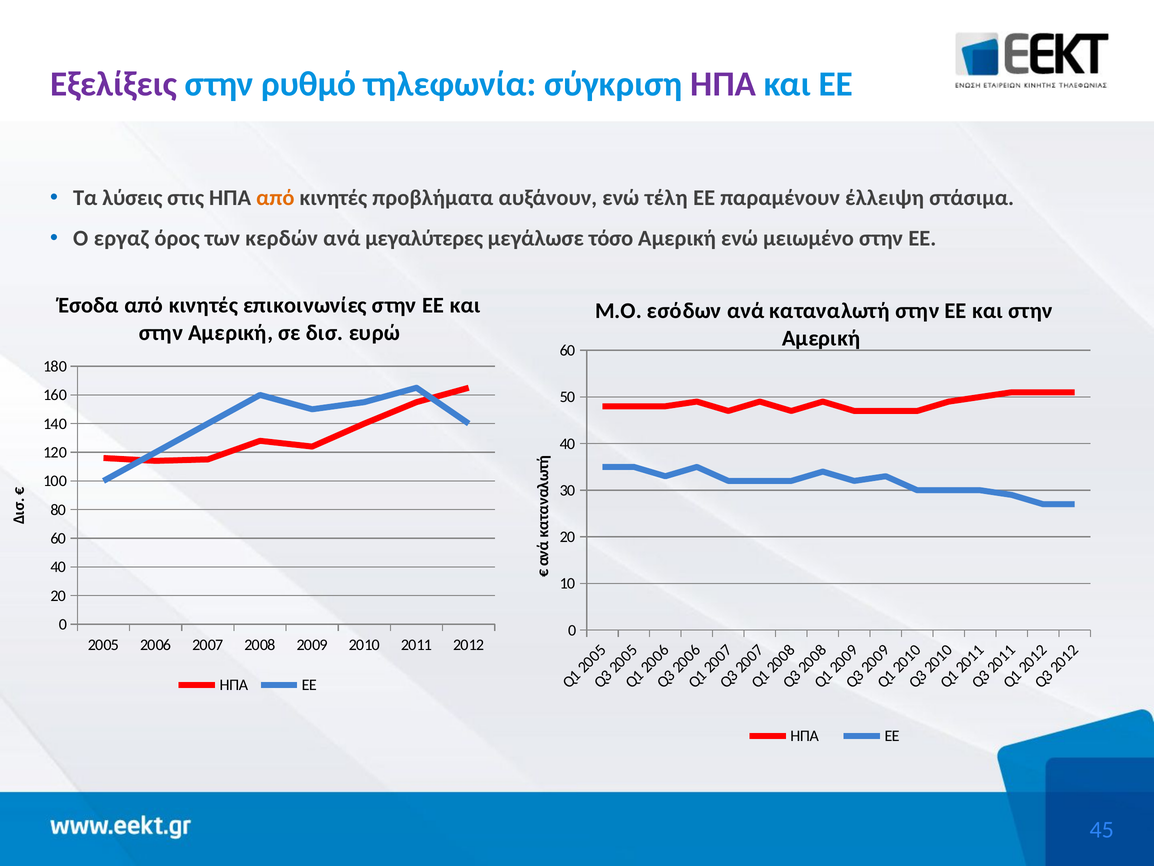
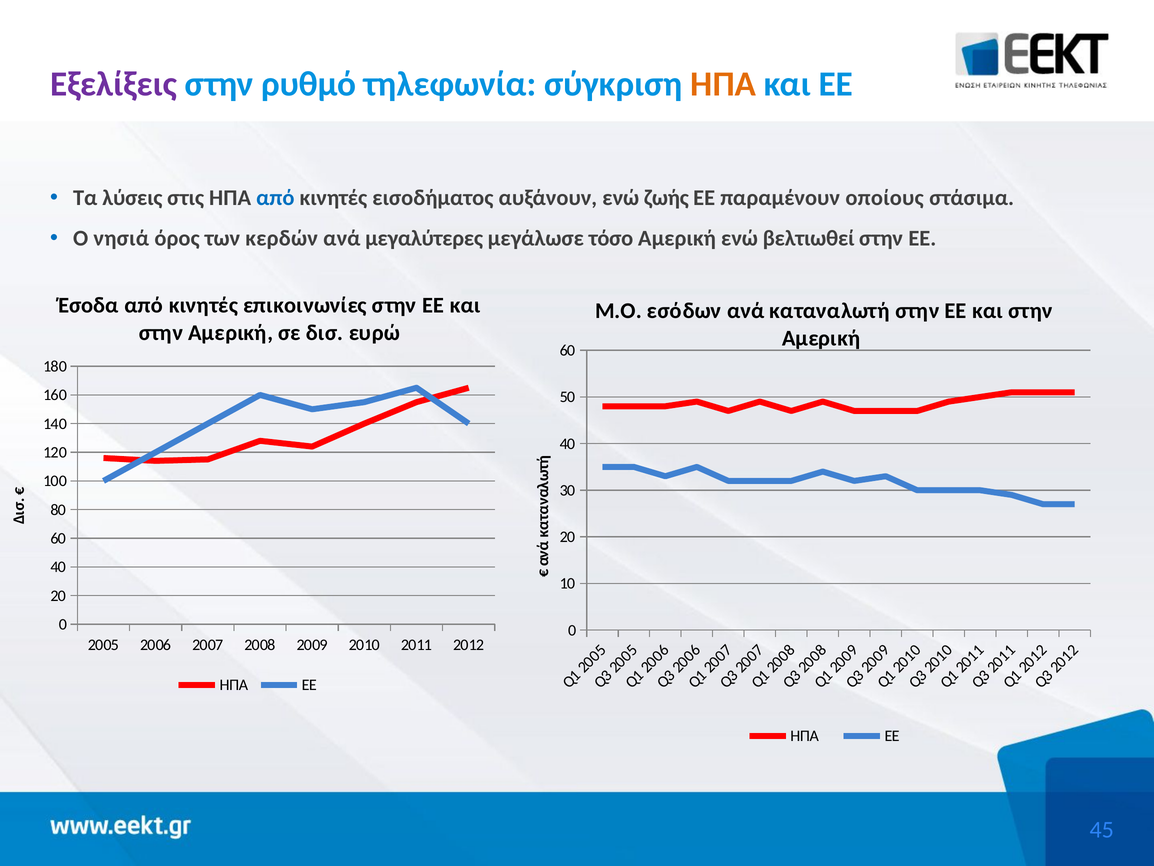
ΗΠΑ colour: purple -> orange (723, 84)
από colour: orange -> blue (275, 198)
προβλήματα: προβλήματα -> εισοδήματος (433, 198)
τέλη: τέλη -> ζωής (666, 198)
έλλειψη: έλλειψη -> οποίους (885, 198)
εργαζ: εργαζ -> νησιά (121, 238)
μειωμένο: μειωμένο -> βελτιωθεί (809, 238)
